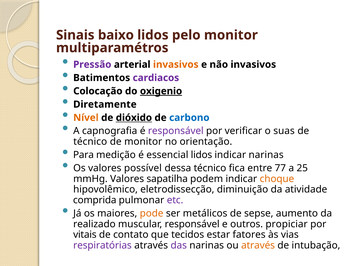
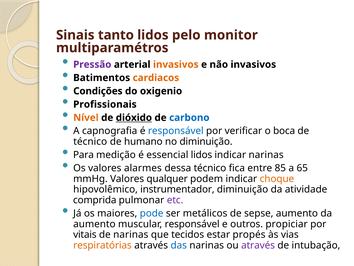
baixo: baixo -> tanto (116, 35)
cardiacos colour: purple -> orange (156, 78)
Colocação: Colocação -> Condições (98, 91)
oxigenio underline: present -> none (161, 91)
Diretamente: Diretamente -> Profissionais (105, 104)
responsável colour: purple -> blue (176, 131)
suas: suas -> boca (284, 131)
de monitor: monitor -> humano (143, 141)
no orientação: orientação -> diminuição (206, 141)
possível: possível -> alarmes (143, 168)
77: 77 -> 85 (280, 168)
25: 25 -> 65 (302, 168)
sapatilha: sapatilha -> qualquer (167, 179)
eletrodissecção: eletrodissecção -> instrumentador (177, 189)
pode colour: orange -> blue (152, 213)
realizado: realizado -> aumento (94, 224)
de contato: contato -> narinas (131, 234)
fatores: fatores -> propés (249, 234)
respiratórias colour: purple -> orange (102, 245)
das colour: purple -> blue (179, 245)
através colour: orange -> purple (258, 245)
